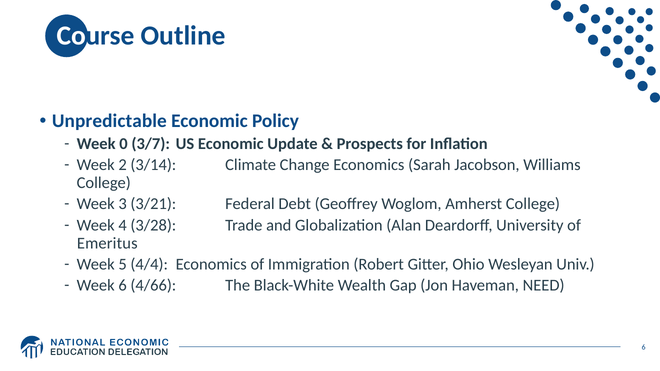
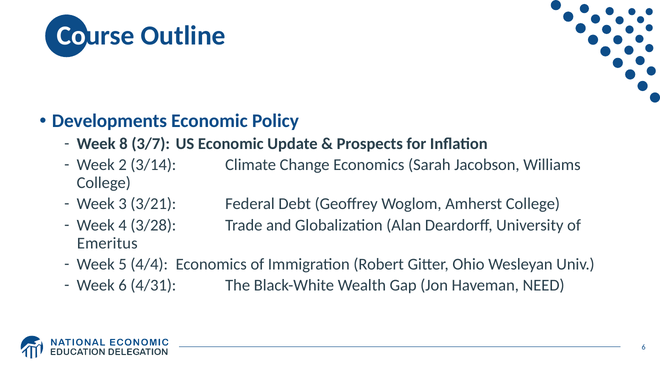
Unpredictable: Unpredictable -> Developments (109, 121)
0: 0 -> 8 (123, 144)
4/66: 4/66 -> 4/31 (153, 286)
